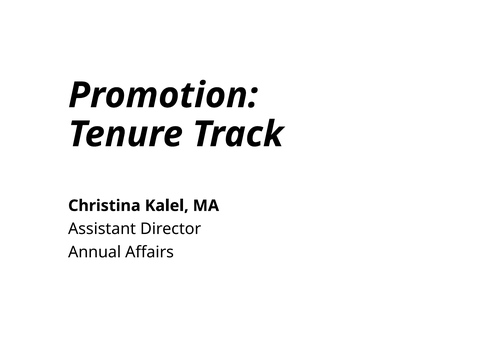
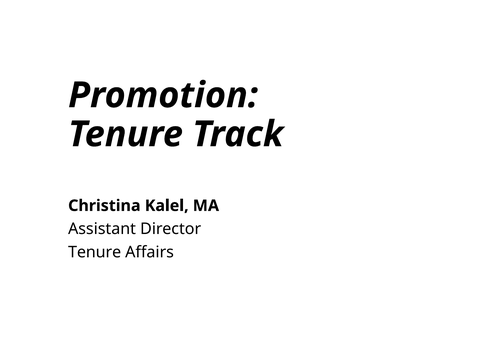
Annual: Annual -> Tenure (95, 252)
